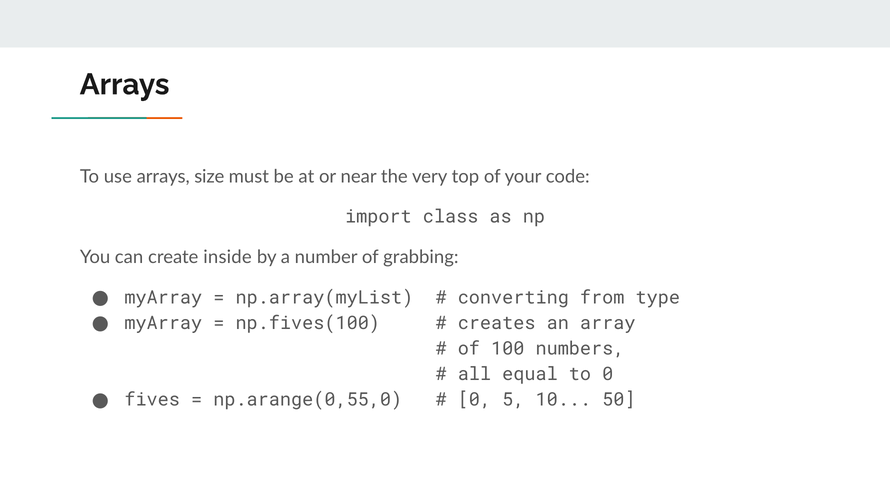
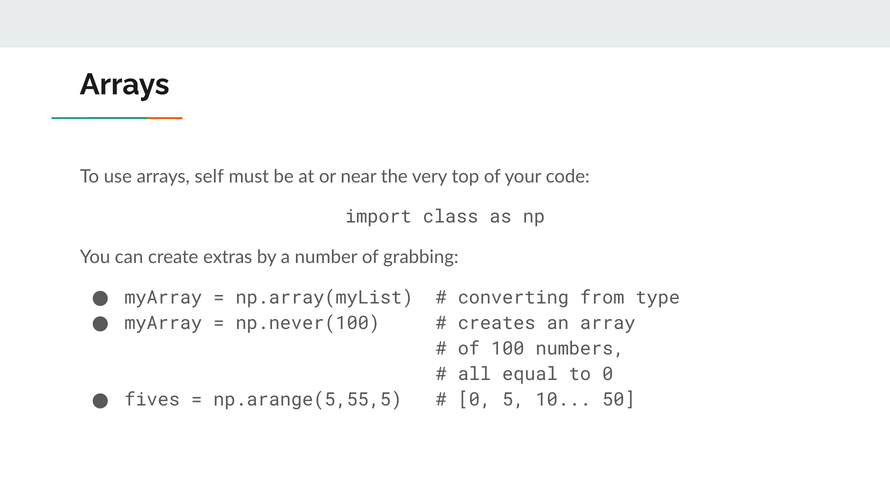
size: size -> self (209, 177)
inside: inside -> extras (228, 258)
np.fives(100: np.fives(100 -> np.never(100 (308, 323)
np.arange(0,55,0: np.arange(0,55,0 -> np.arange(5,55,5 (308, 400)
